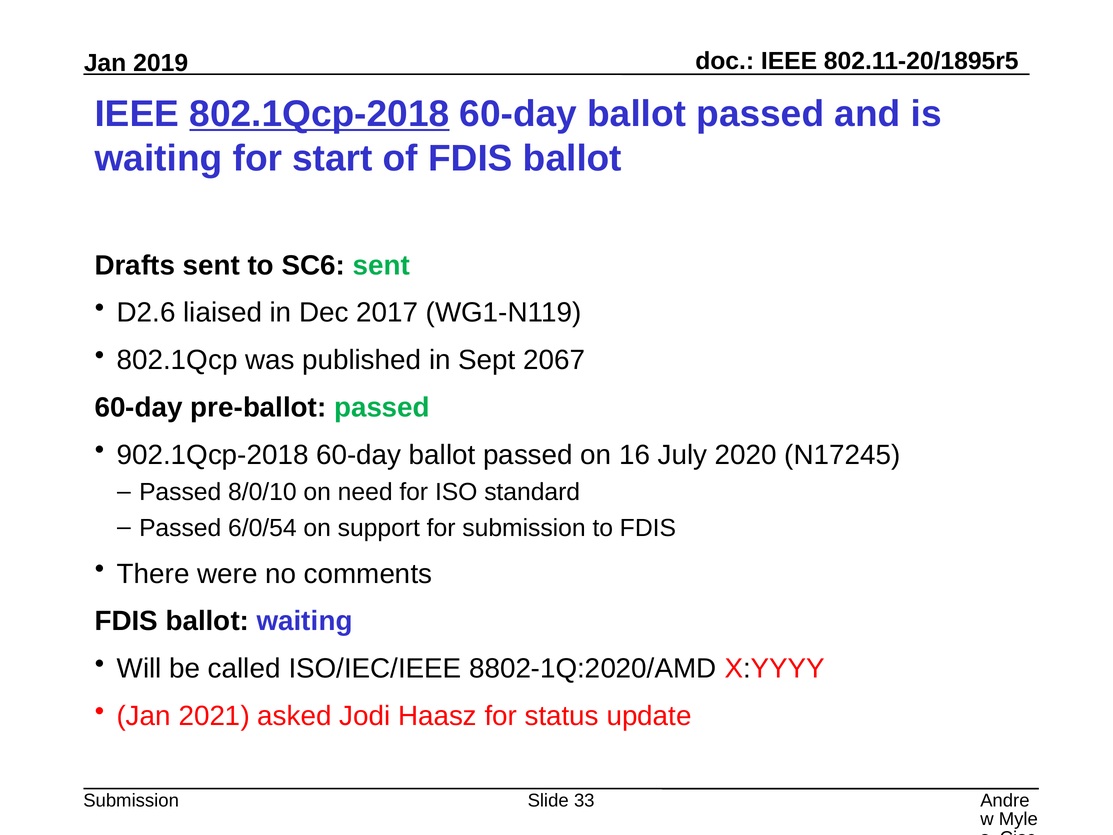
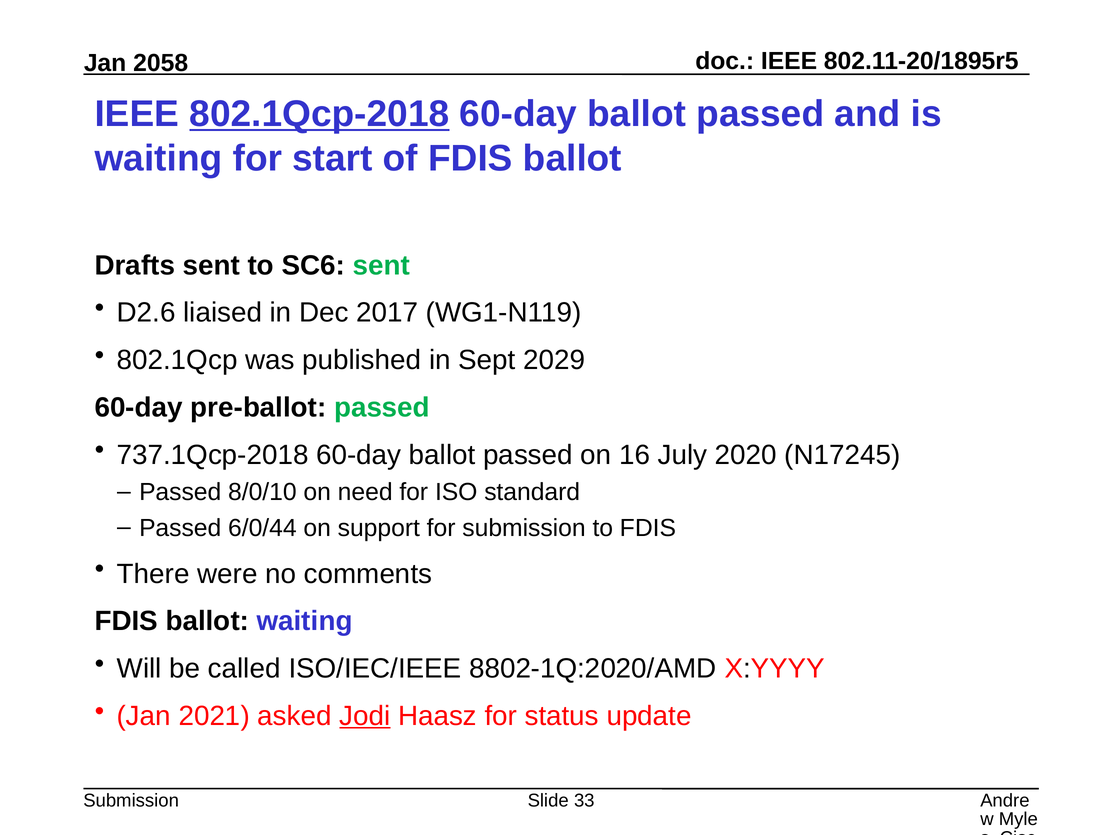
2019: 2019 -> 2058 (161, 63)
2067: 2067 -> 2029 (554, 360)
902.1Qcp-2018: 902.1Qcp-2018 -> 737.1Qcp-2018 (213, 455)
6/0/54: 6/0/54 -> 6/0/44 (262, 528)
Jodi underline: none -> present (365, 716)
